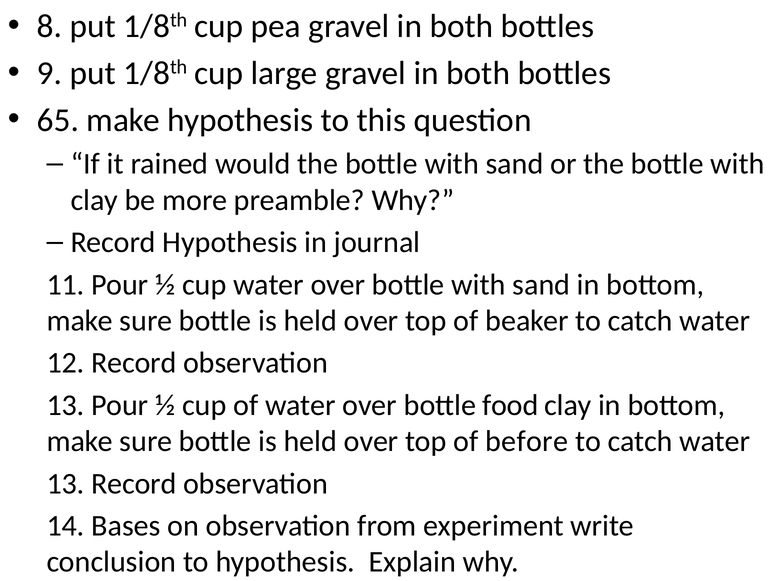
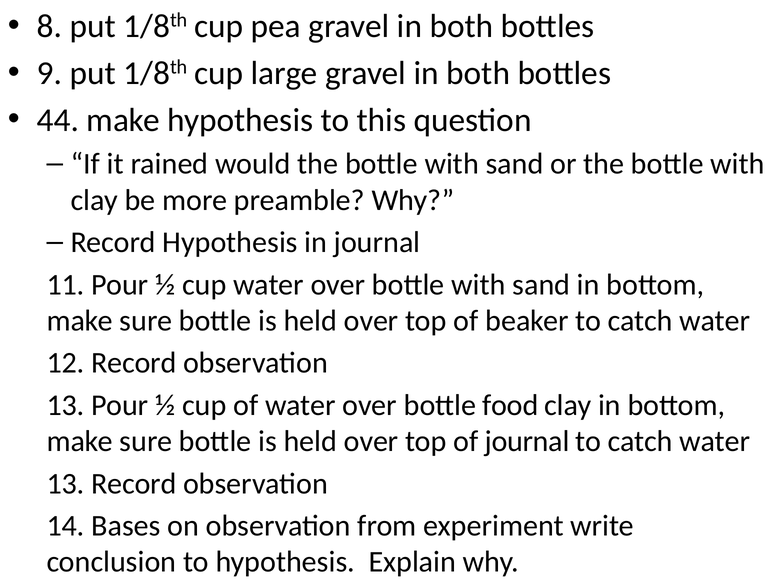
65: 65 -> 44 (58, 120)
of before: before -> journal (527, 442)
